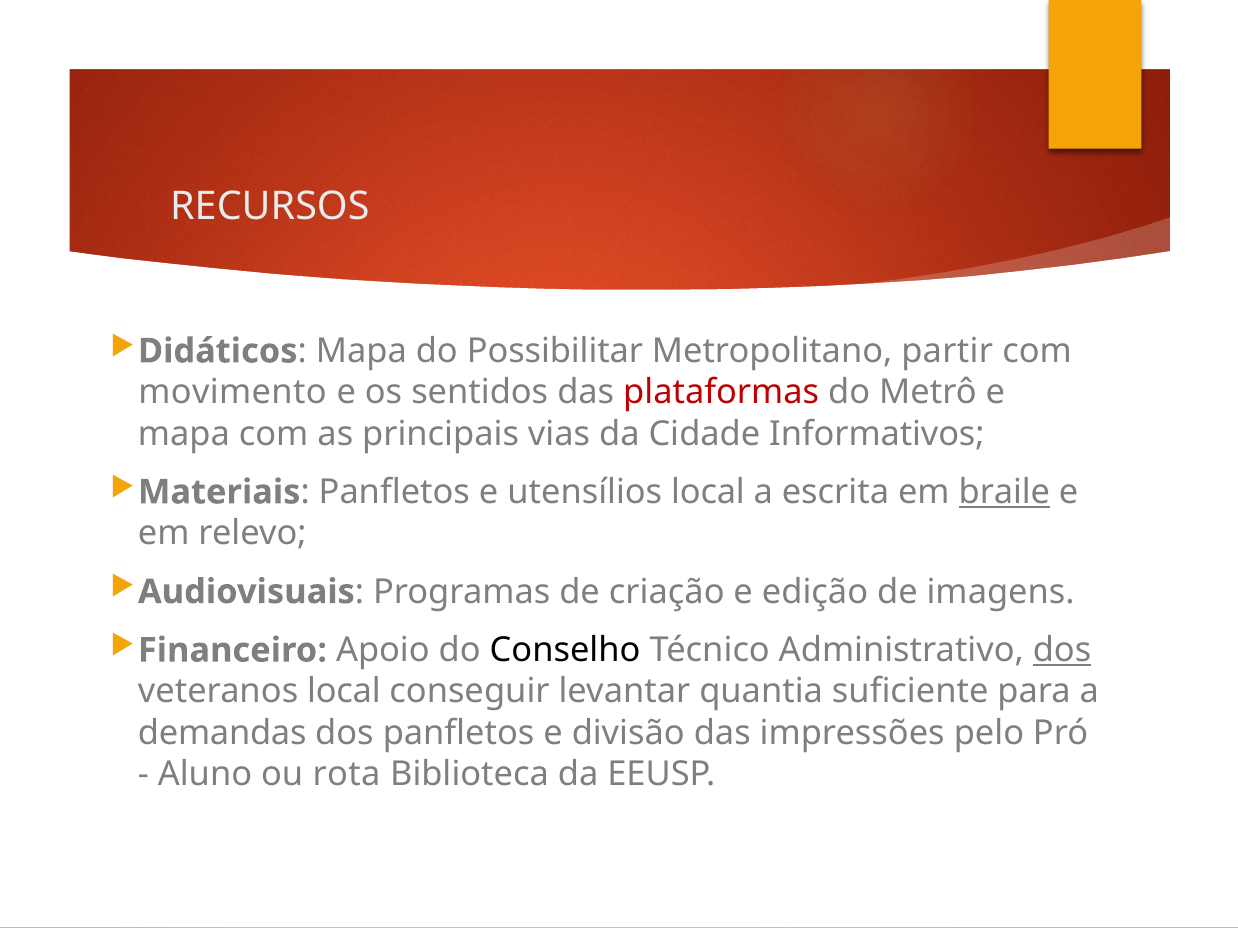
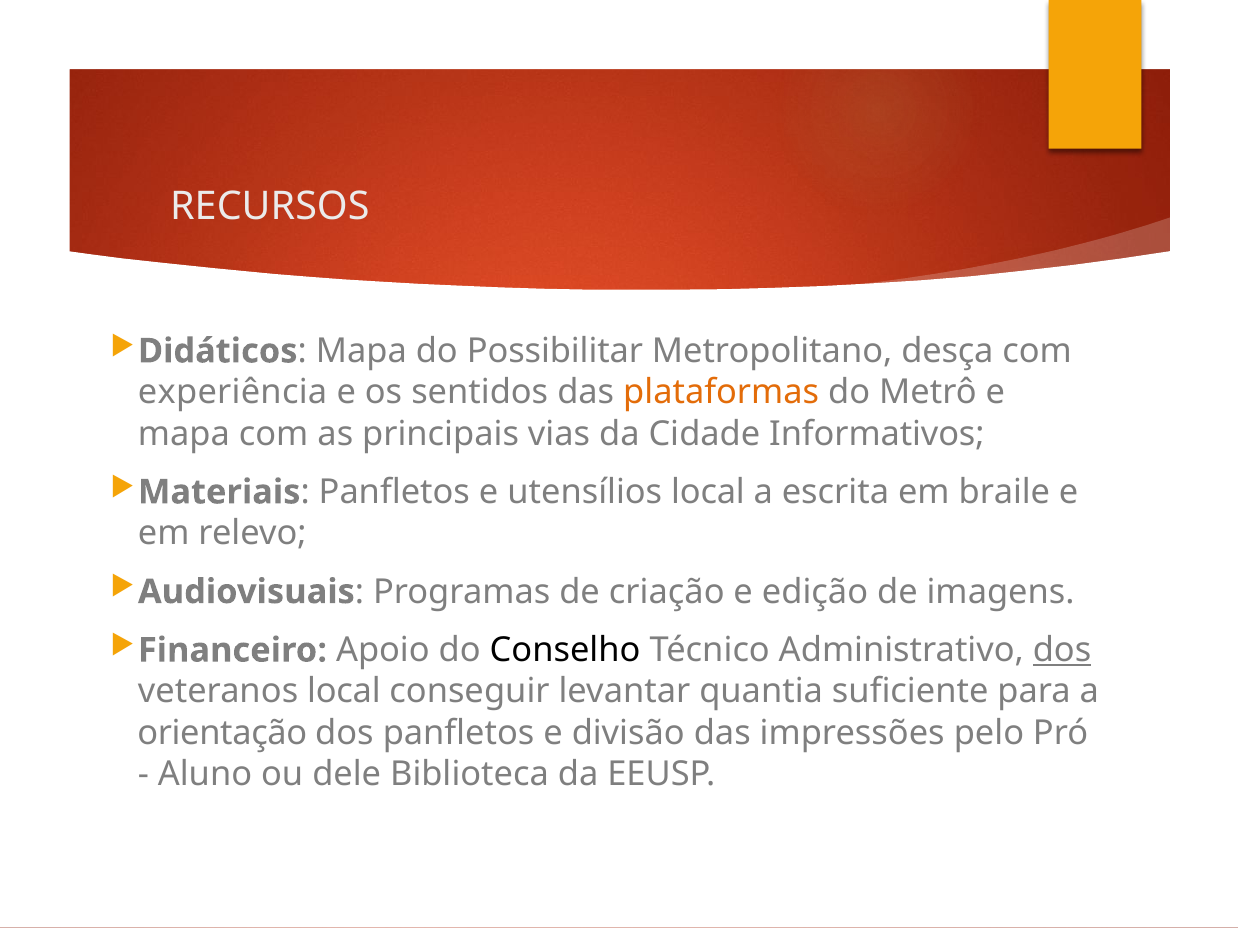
partir: partir -> desça (947, 351)
movimento: movimento -> experiência (233, 393)
plataformas colour: red -> orange (721, 393)
braile underline: present -> none (1004, 492)
demandas: demandas -> orientação (222, 733)
rota: rota -> dele (347, 774)
